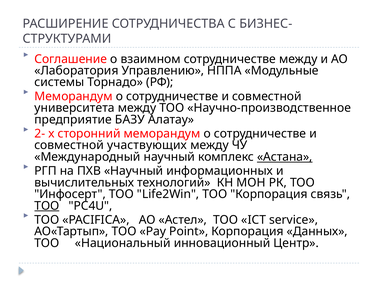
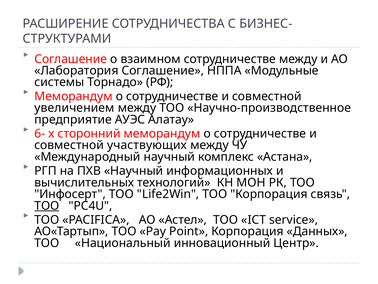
Лаборатория Управлению: Управлению -> Соглашение (163, 71)
университета: университета -> увеличением (74, 108)
БАЗУ: БАЗУ -> АУЭС (130, 119)
2-: 2- -> 6- (40, 133)
Астана underline: present -> none (285, 157)
